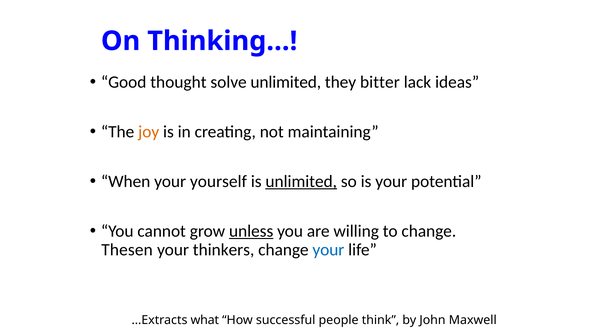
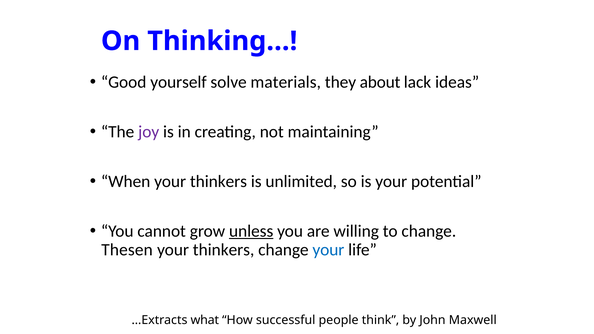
thought: thought -> yourself (178, 82)
solve unlimited: unlimited -> materials (286, 82)
bitter: bitter -> about (380, 82)
joy colour: orange -> purple (149, 132)
When your yourself: yourself -> thinkers (218, 181)
unlimited underline: present -> none (301, 181)
